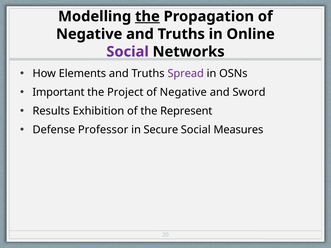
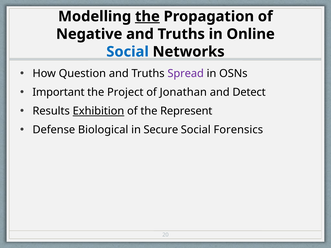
Social colour: purple -> blue (128, 52)
Elements: Elements -> Question (82, 74)
Negative: Negative -> Jonathan (183, 92)
Sword: Sword -> Detect (249, 92)
Exhibition underline: none -> present (98, 111)
Professor: Professor -> Biological (103, 130)
Measures: Measures -> Forensics (238, 130)
